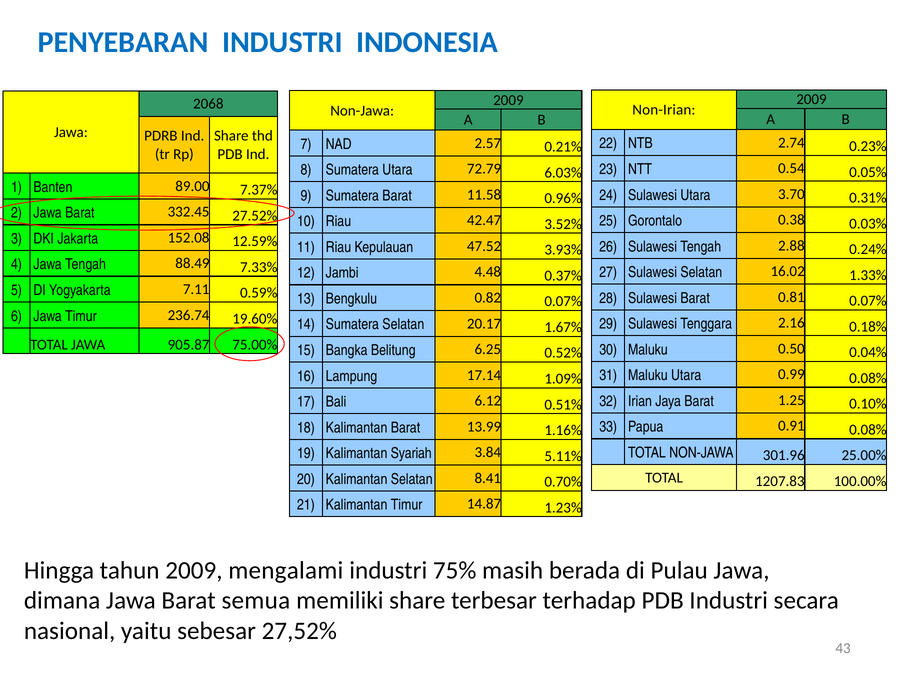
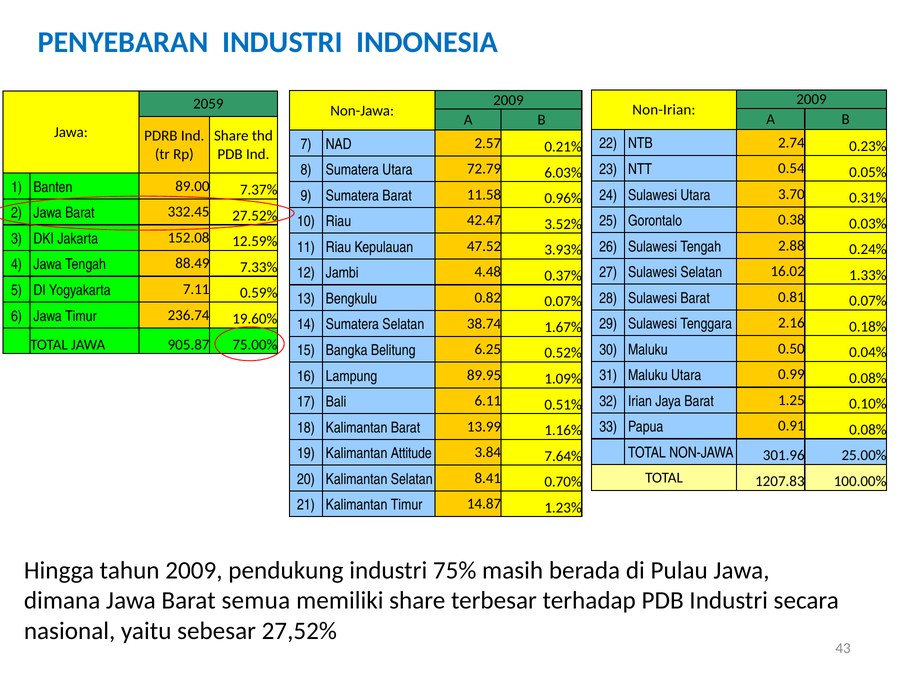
2068: 2068 -> 2059 (208, 104)
20.17: 20.17 -> 38.74 (484, 323)
17.14: 17.14 -> 89.95 (484, 375)
6.12: 6.12 -> 6.11 (488, 401)
Syariah: Syariah -> Attitude (411, 453)
5.11%: 5.11% -> 7.64% (563, 456)
mengalami: mengalami -> pendukung (286, 570)
